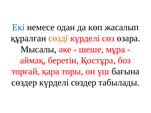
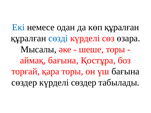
көп жасалып: жасалып -> құралған (122, 27)
сөзді colour: orange -> blue (58, 38)
шеше мұра: мұра -> торы (115, 49)
аймақ беретін: беретін -> бағына (63, 61)
